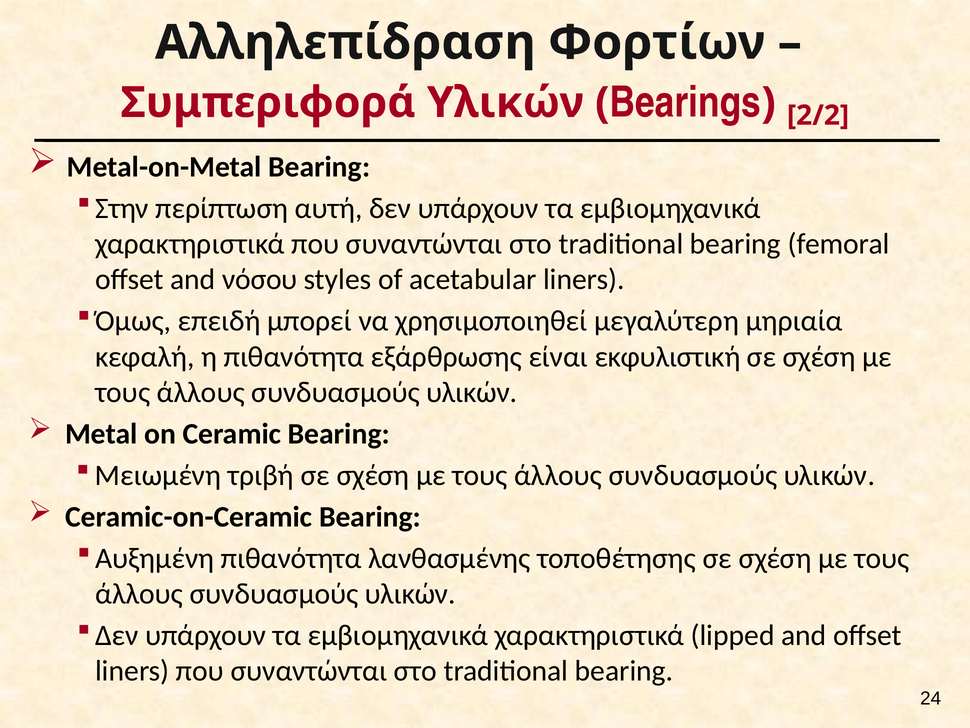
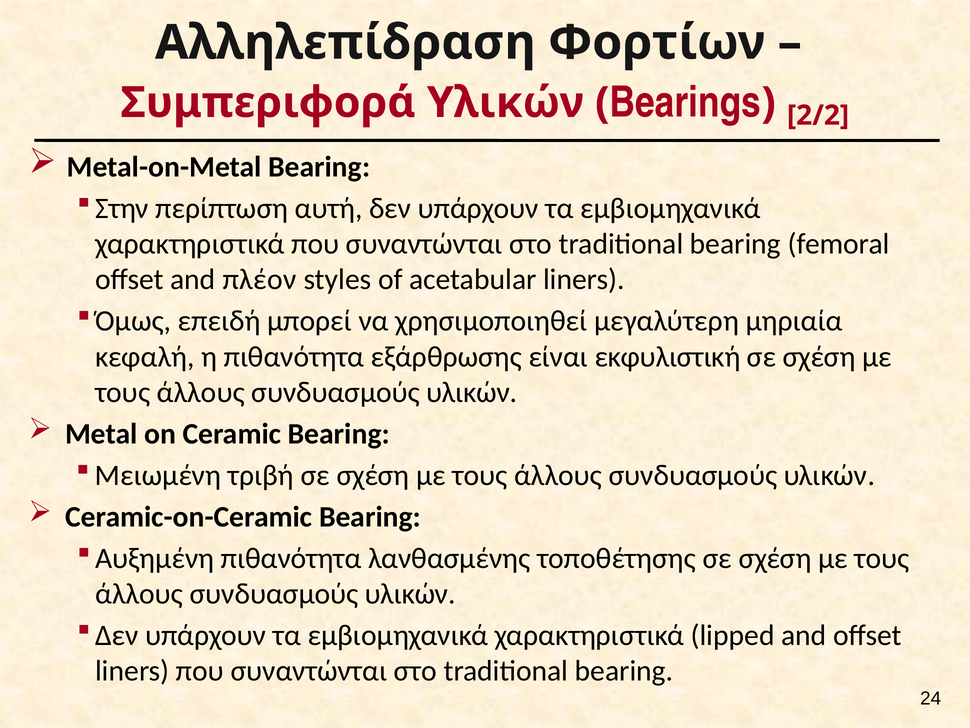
νόσου: νόσου -> πλέον (260, 280)
